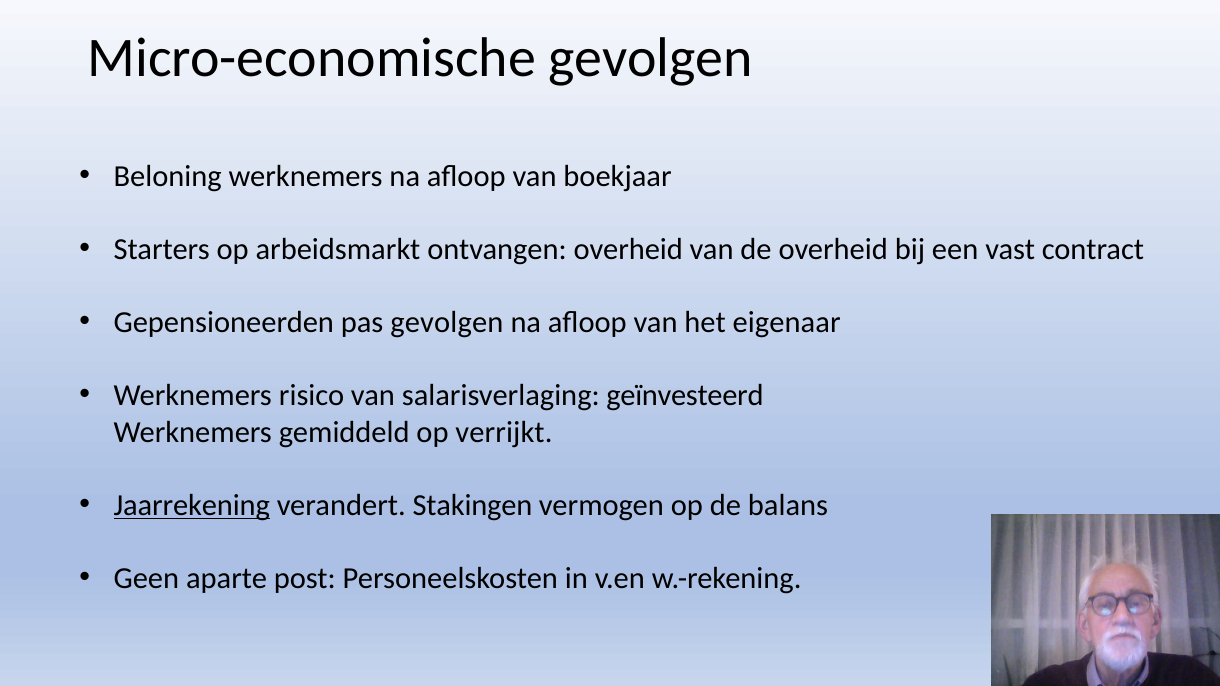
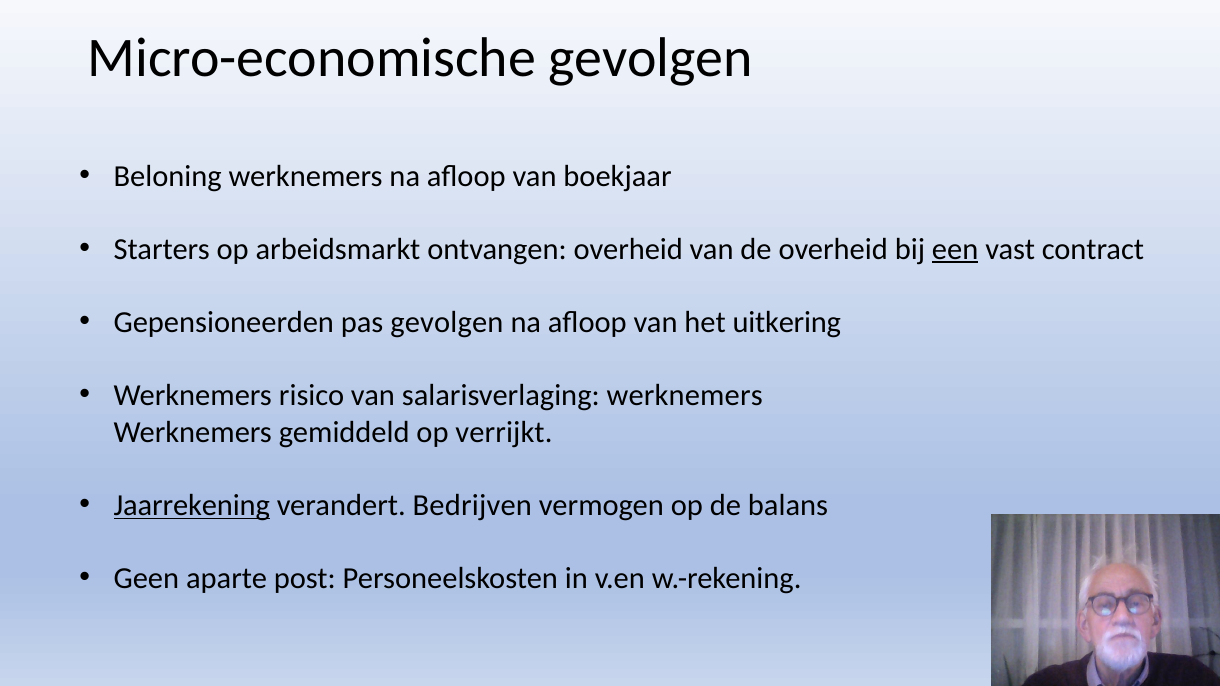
een underline: none -> present (955, 249)
eigenaar: eigenaar -> uitkering (787, 322)
salarisverlaging geïnvesteerd: geïnvesteerd -> werknemers (685, 396)
Stakingen: Stakingen -> Bedrijven (472, 505)
